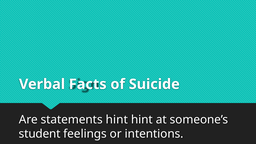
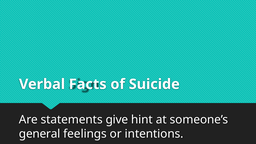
statements hint: hint -> give (117, 120)
student: student -> general (40, 134)
